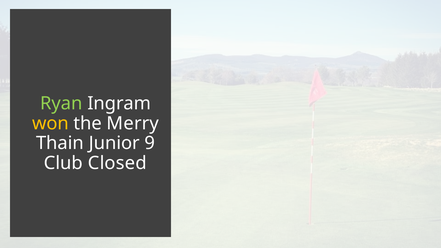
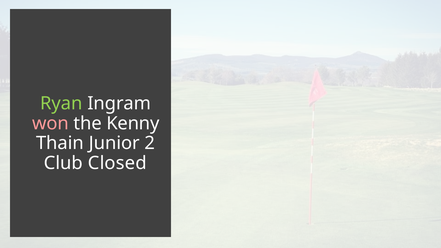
won colour: yellow -> pink (50, 123)
Merry: Merry -> Kenny (133, 123)
9: 9 -> 2 (150, 143)
